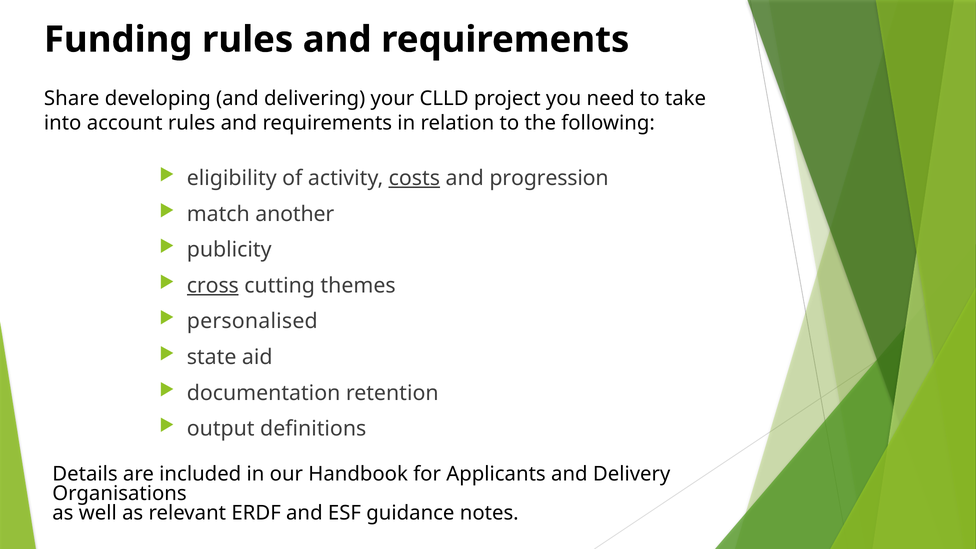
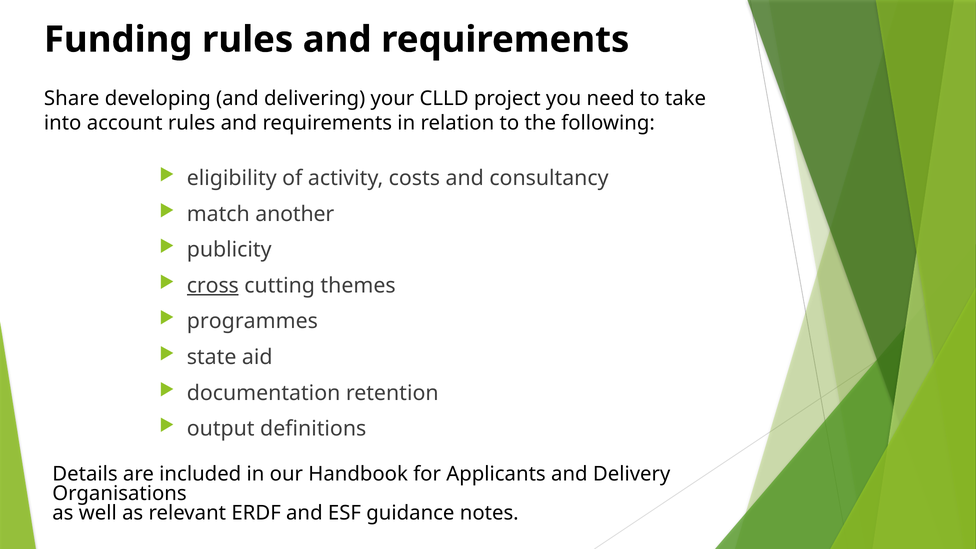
costs underline: present -> none (414, 178)
progression: progression -> consultancy (549, 178)
personalised: personalised -> programmes (252, 321)
